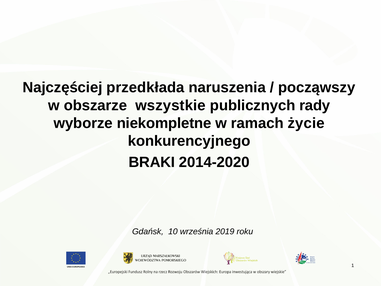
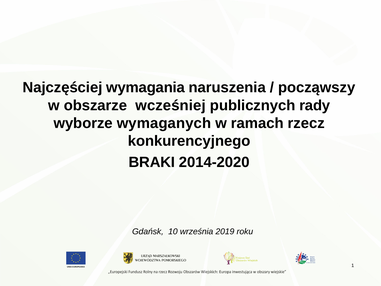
przedkłada: przedkłada -> wymagania (146, 87)
wszystkie: wszystkie -> wcześniej (171, 105)
niekompletne: niekompletne -> wymaganych (164, 123)
życie: życie -> rzecz (306, 123)
